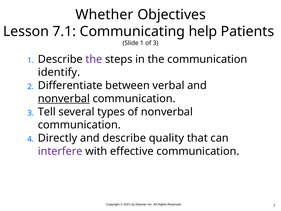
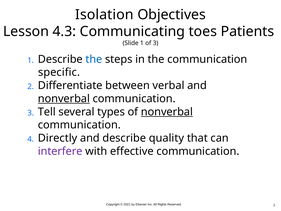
Whether: Whether -> Isolation (104, 15)
7.1: 7.1 -> 4.3 (64, 31)
help: help -> toes (203, 31)
the colour: purple -> blue (94, 59)
identify: identify -> specific (59, 72)
nonverbal underline: none -> present (167, 112)
